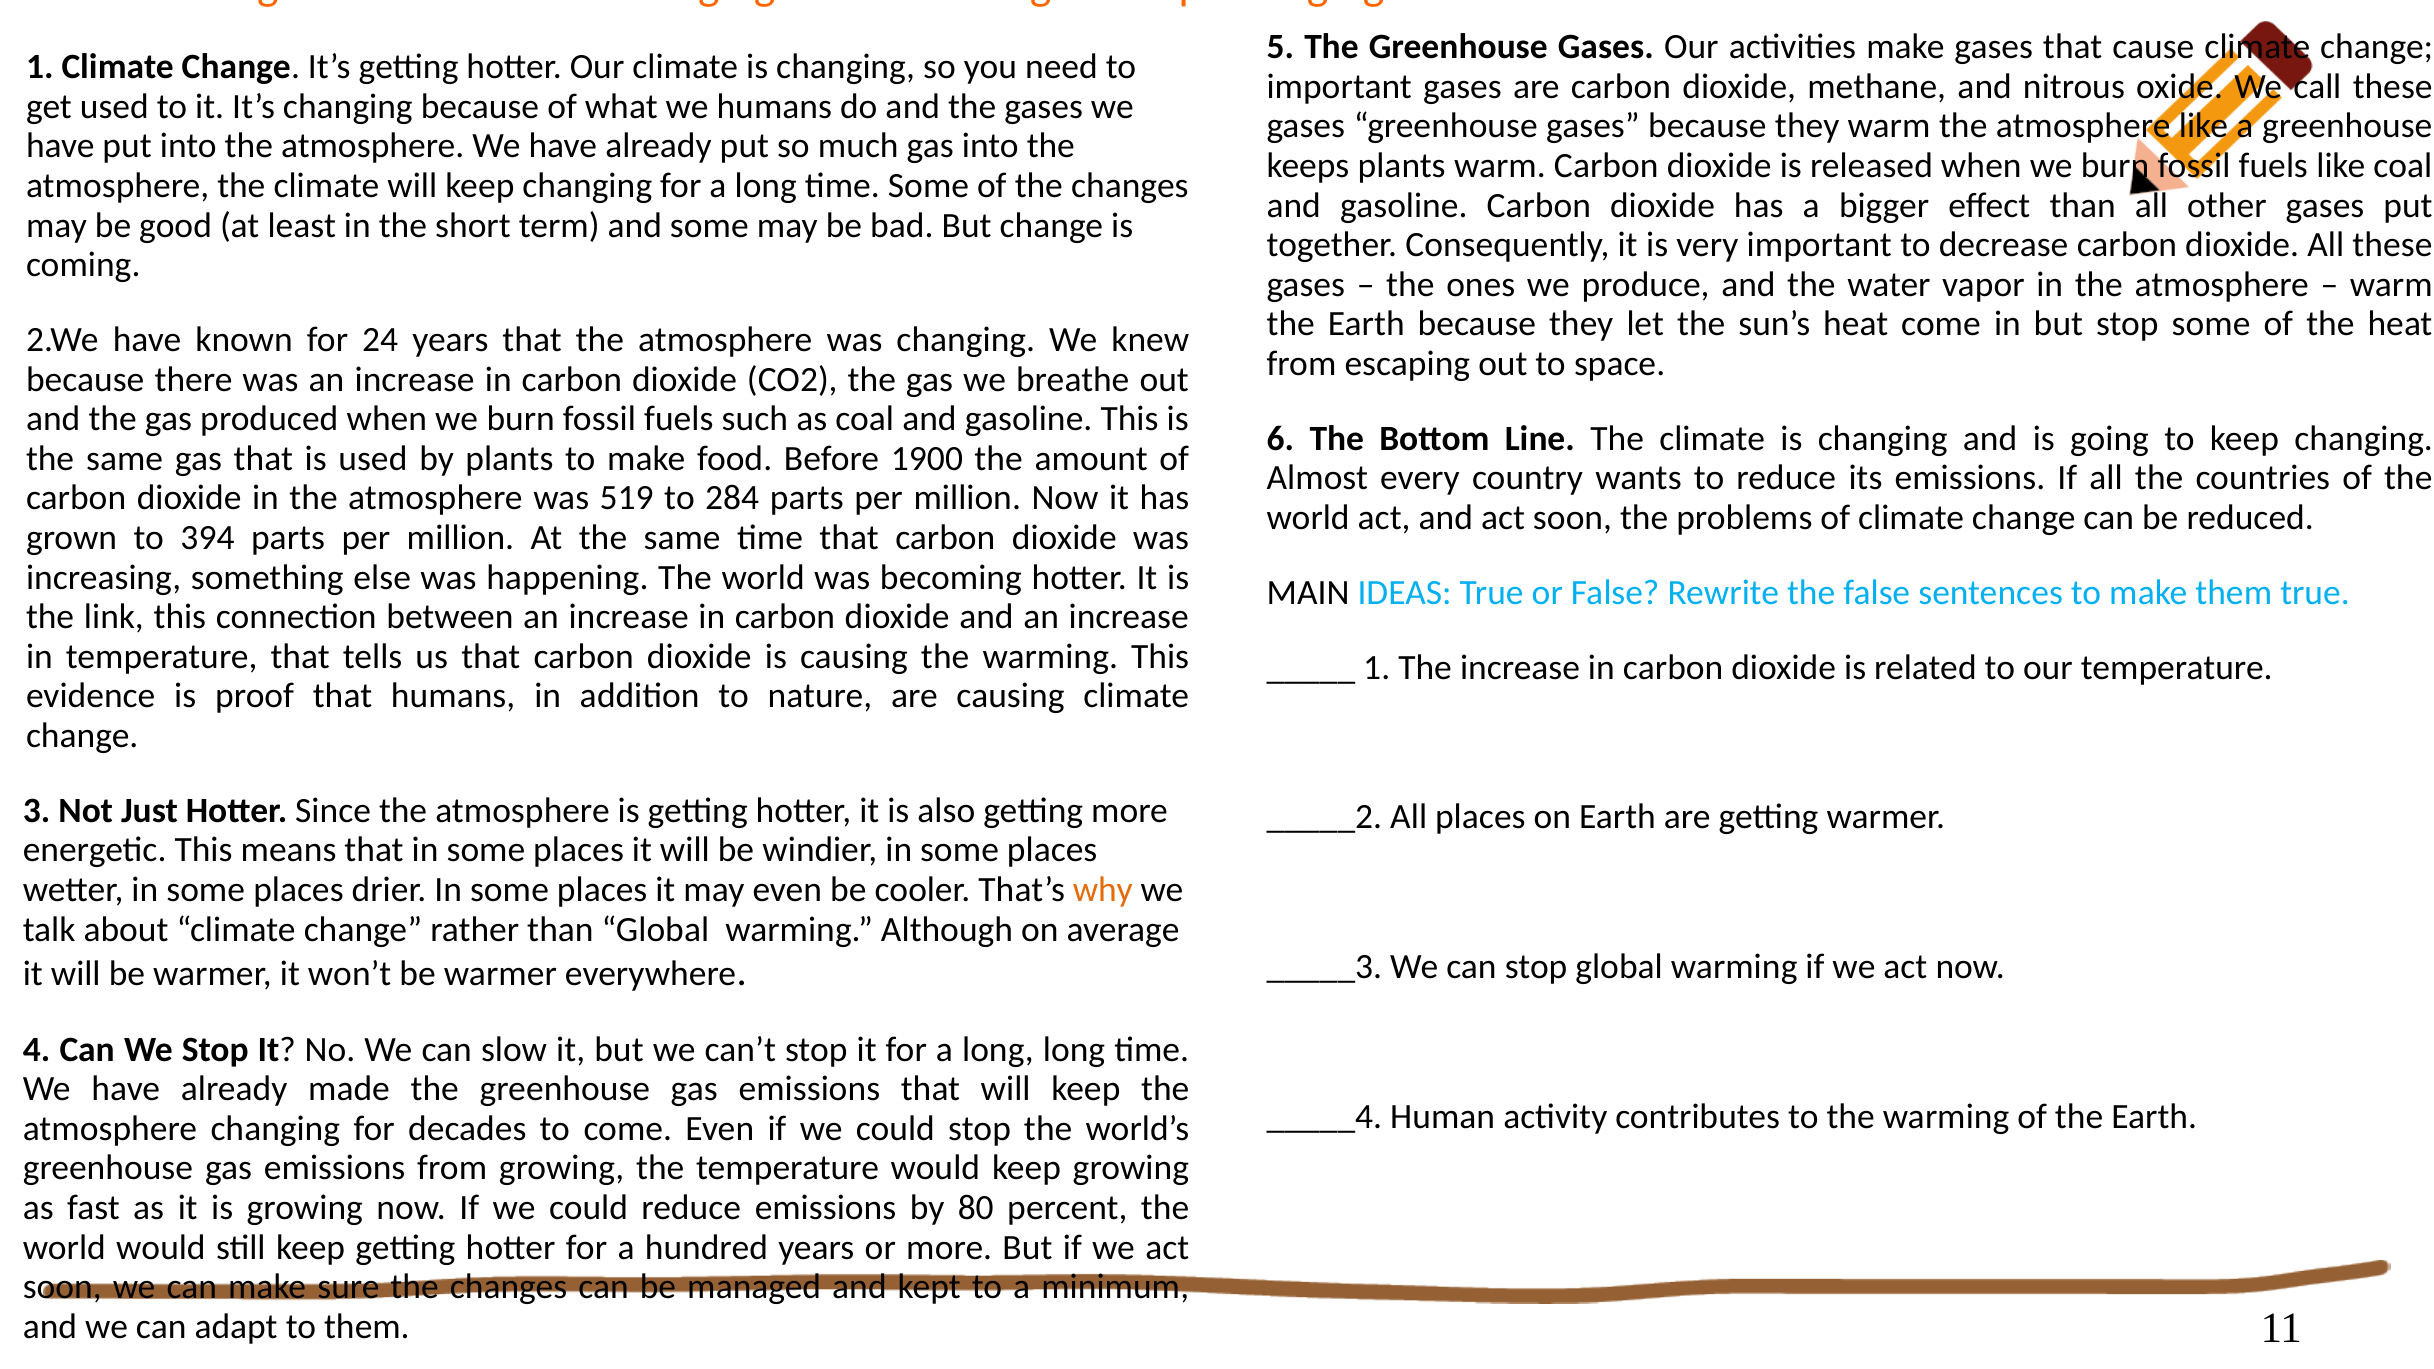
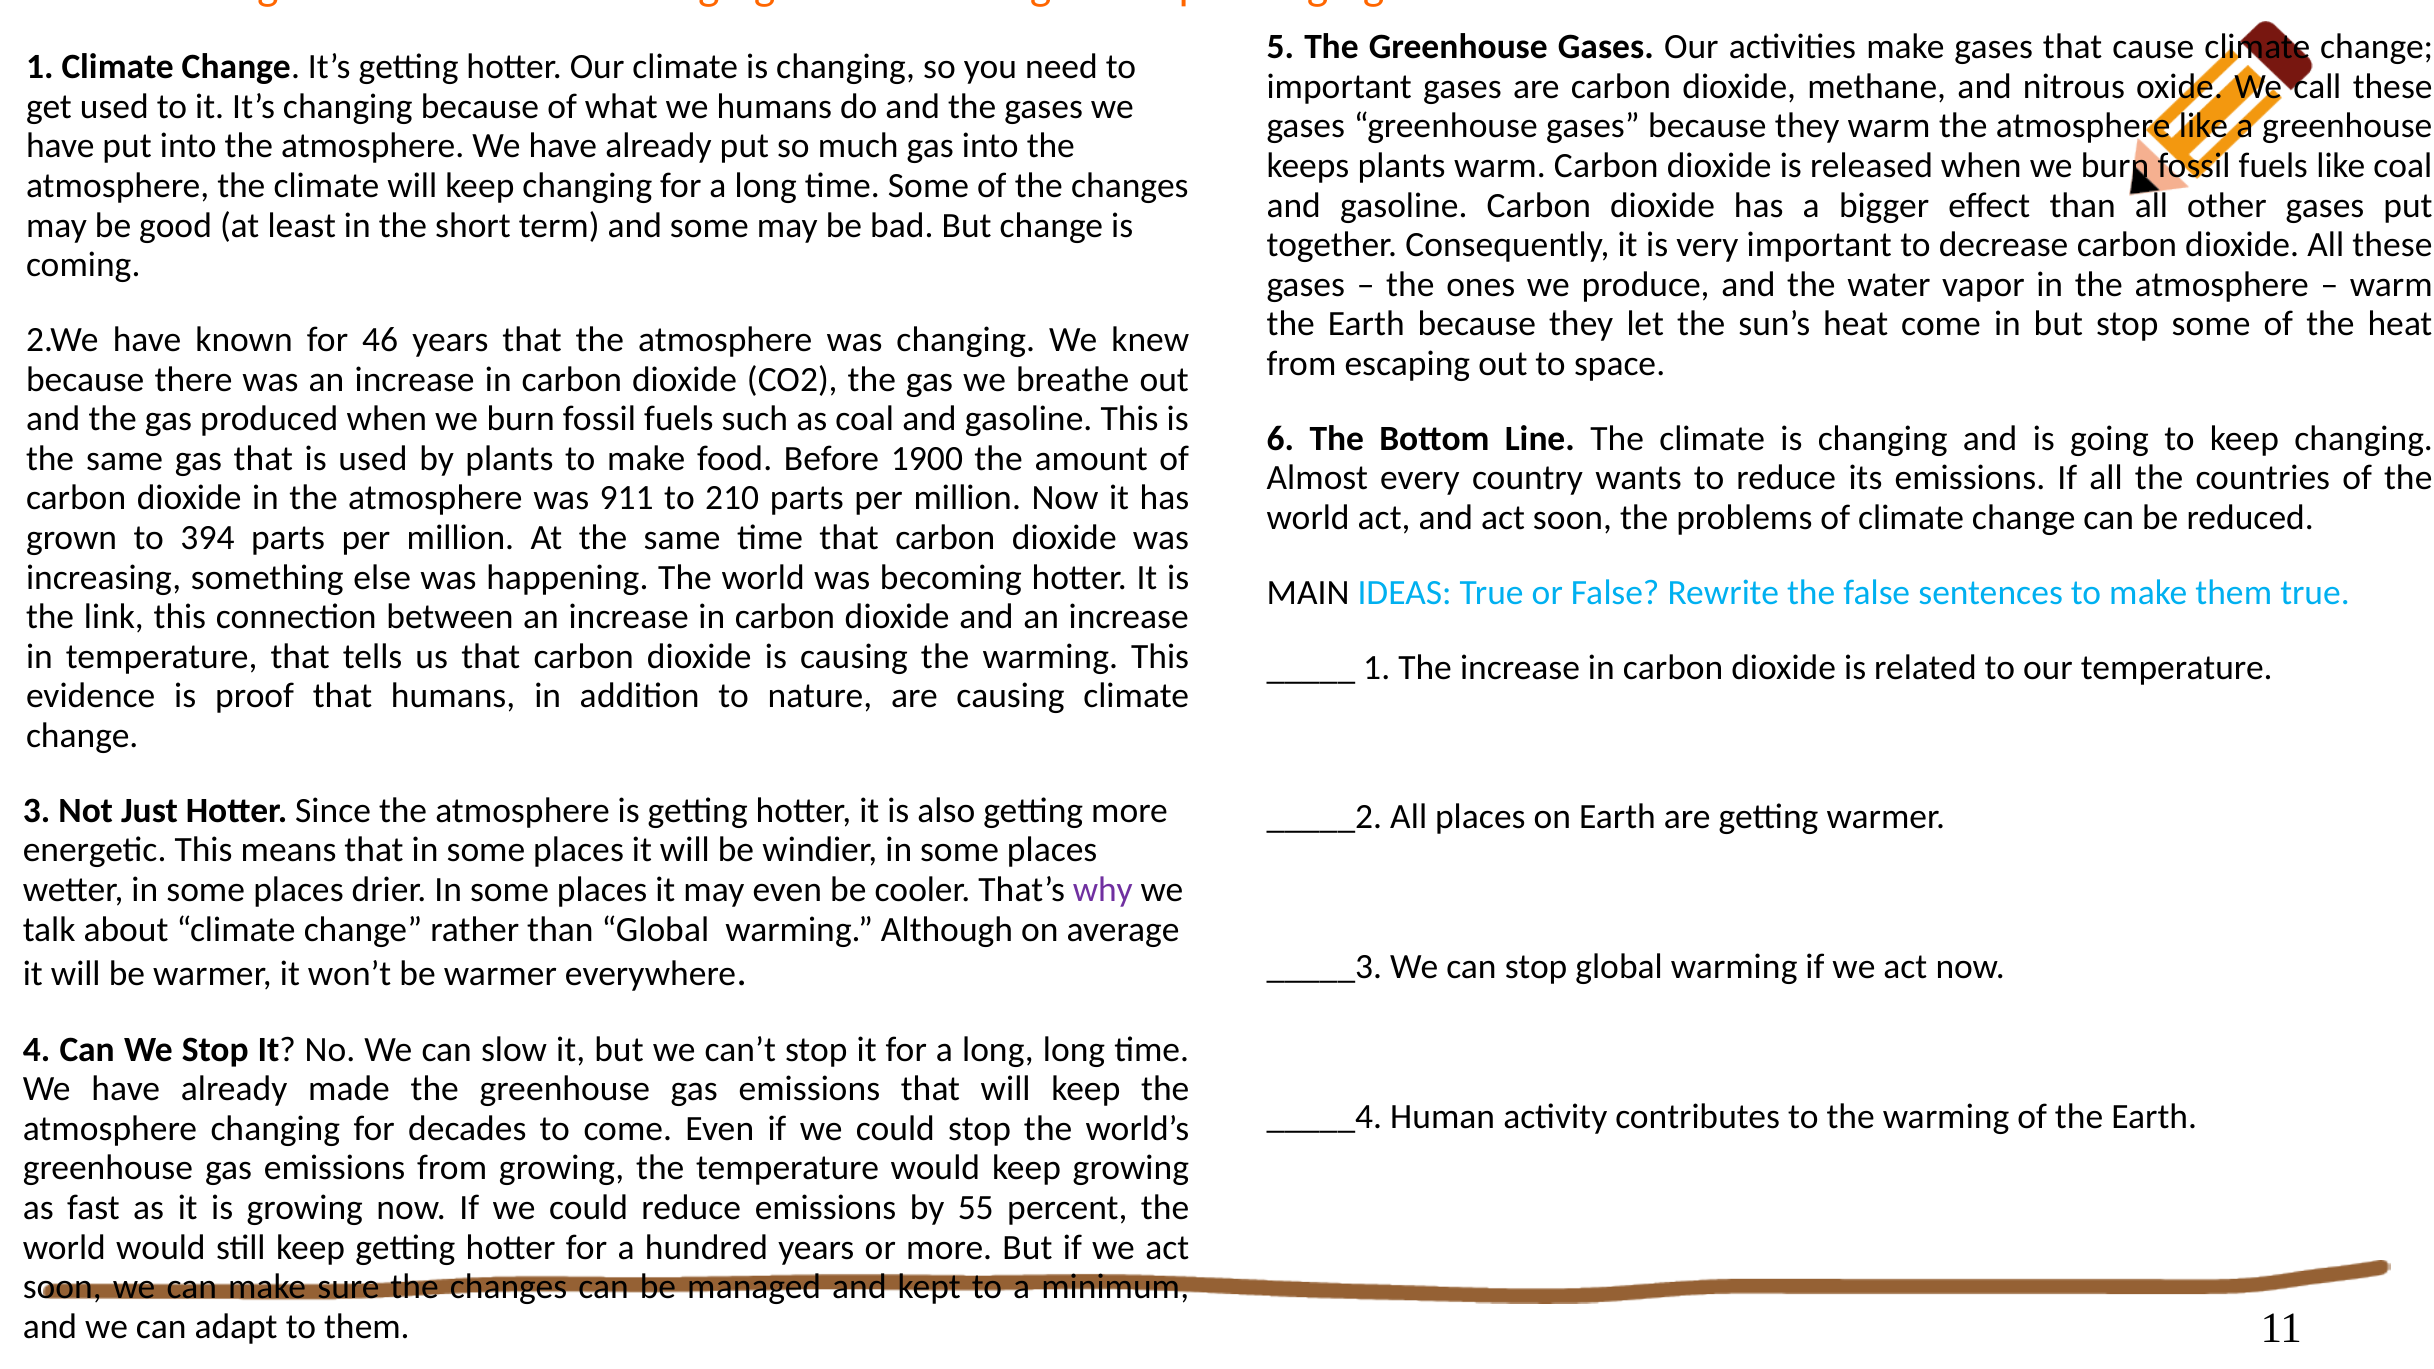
24: 24 -> 46 (380, 340)
519: 519 -> 911 (627, 498)
284: 284 -> 210 (732, 498)
why colour: orange -> purple (1103, 890)
80: 80 -> 55 (976, 1208)
